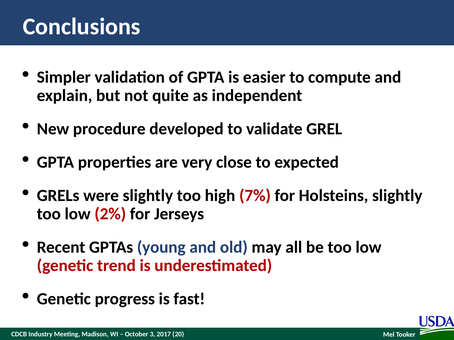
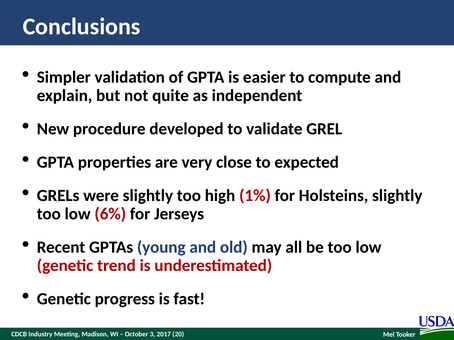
7%: 7% -> 1% (255, 196)
2%: 2% -> 6% (110, 214)
